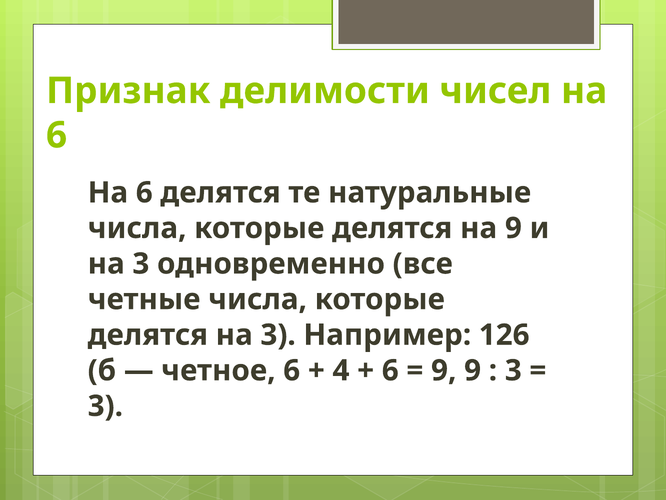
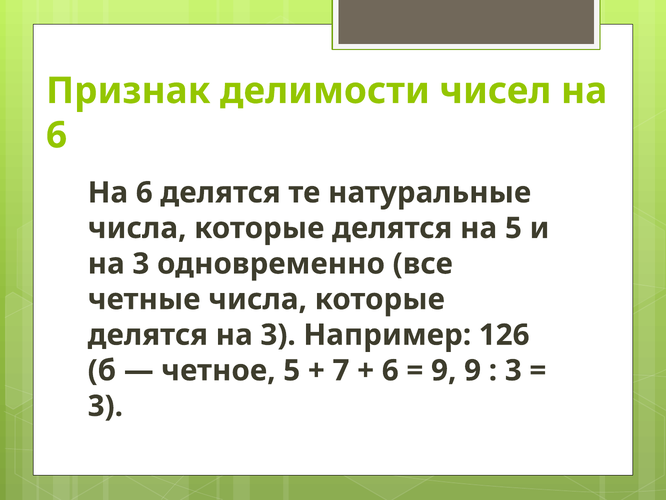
на 9: 9 -> 5 (513, 228)
четное 6: 6 -> 5 (292, 370)
4: 4 -> 7 (341, 370)
